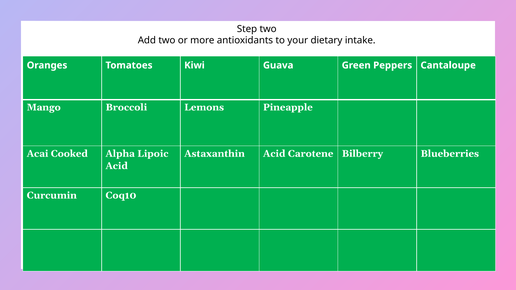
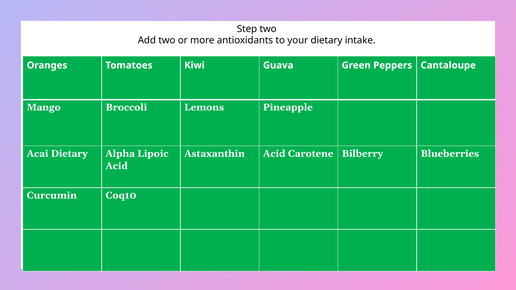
Acai Cooked: Cooked -> Dietary (69, 154)
